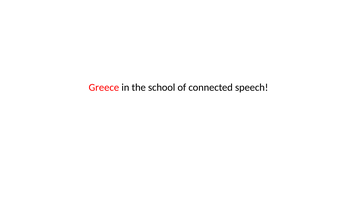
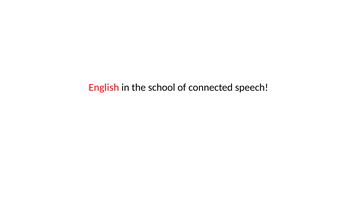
Greece: Greece -> English (104, 87)
